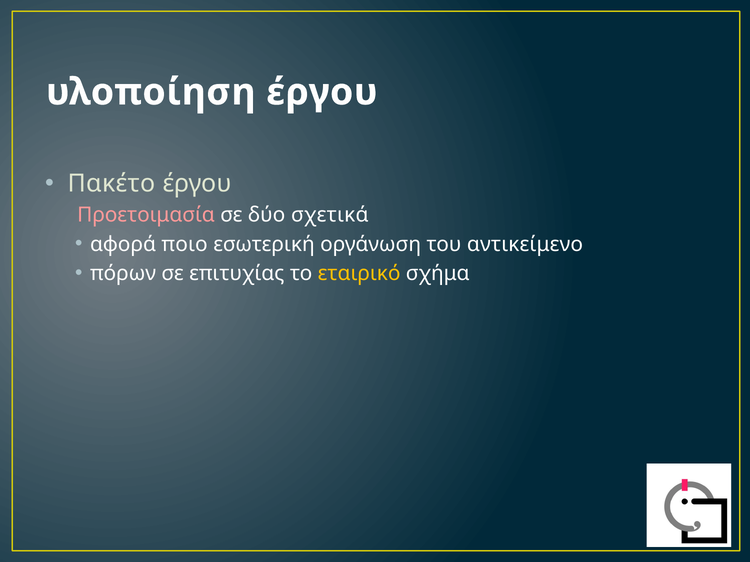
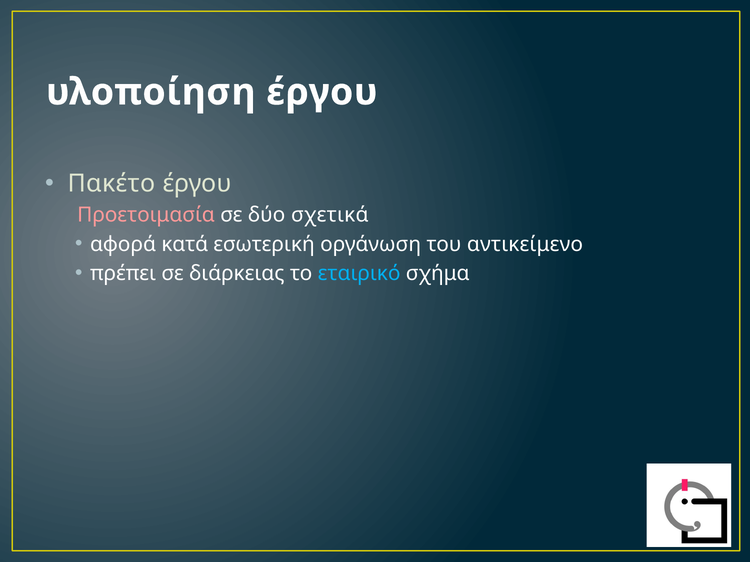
ποιο: ποιο -> κατά (185, 244)
πόρων: πόρων -> πρέπει (123, 274)
επιτυχίας: επιτυχίας -> διάρκειας (237, 274)
εταιρικό colour: yellow -> light blue (359, 274)
